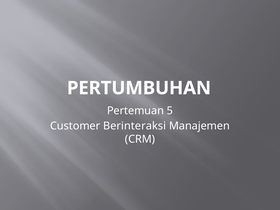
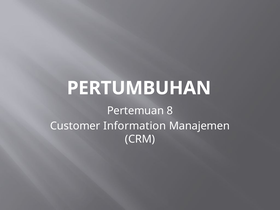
5: 5 -> 8 (170, 111)
Berinteraksi: Berinteraksi -> Information (135, 126)
